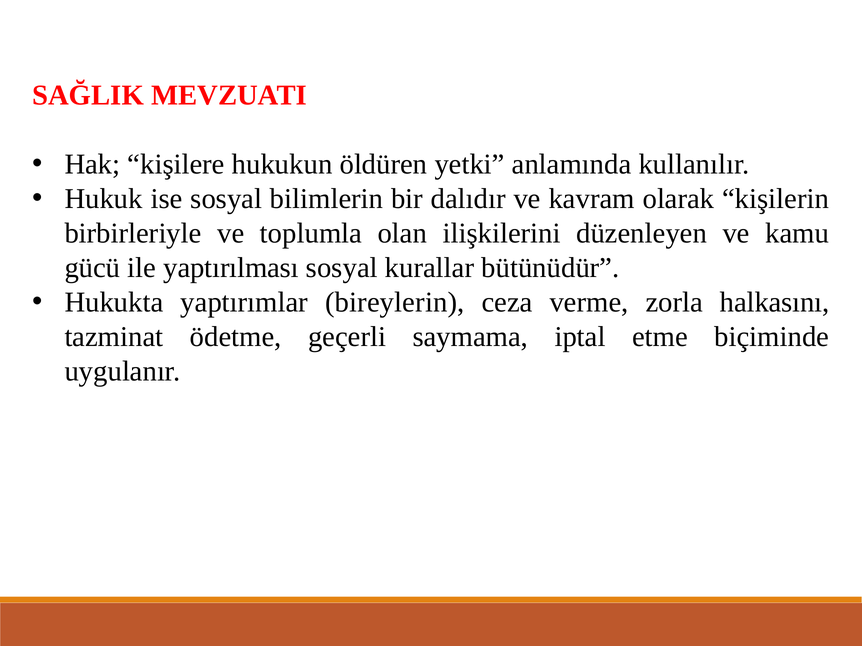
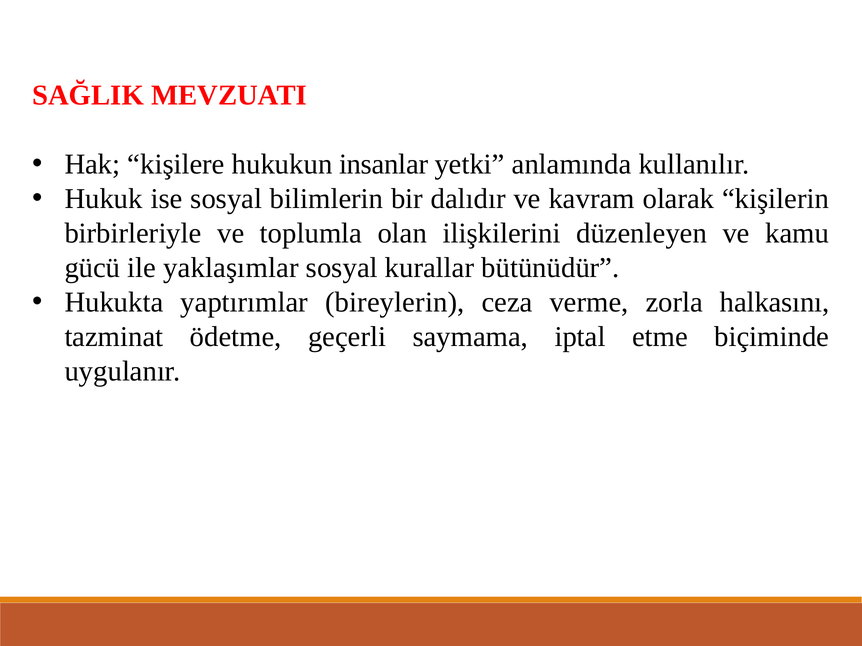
öldüren: öldüren -> insanlar (384, 165)
yaptırılması: yaptırılması -> yaklaşımlar (231, 268)
